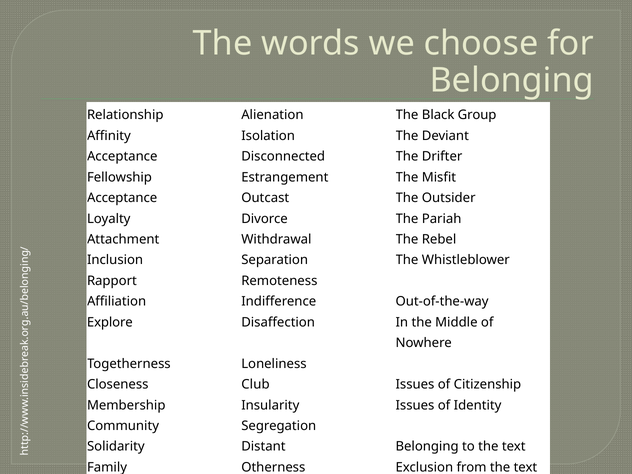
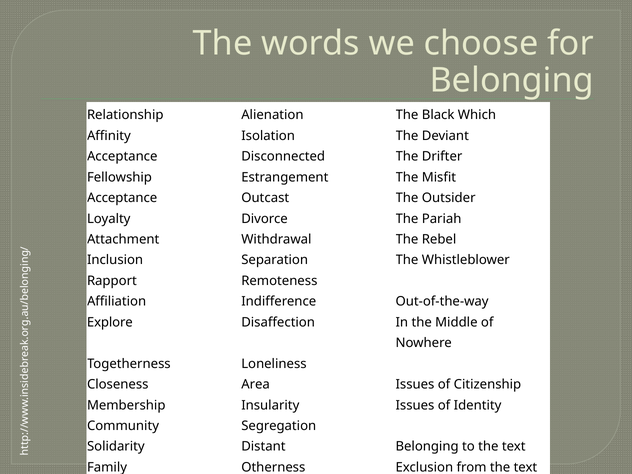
Group: Group -> Which (477, 115)
Club: Club -> Area (256, 384)
